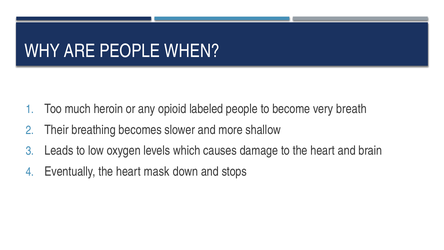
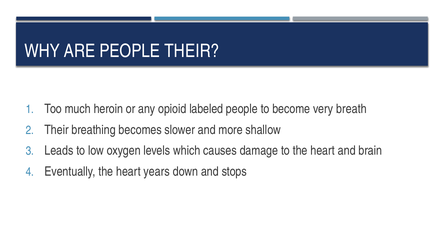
PEOPLE WHEN: WHEN -> THEIR (192, 51)
mask: mask -> years (157, 171)
